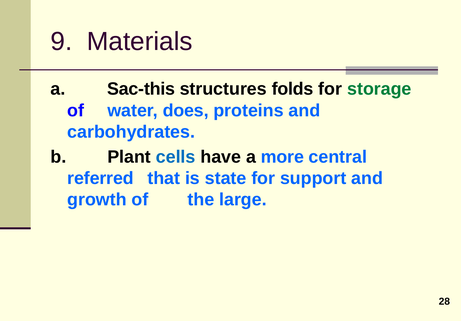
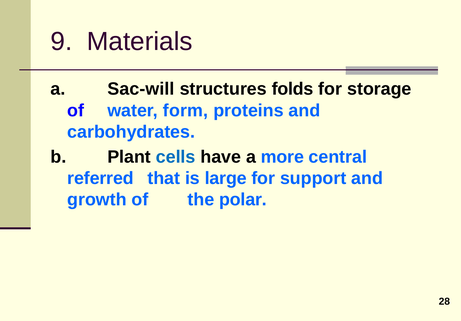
Sac-this: Sac-this -> Sac-will (141, 89)
storage colour: green -> black (379, 89)
does: does -> form (186, 110)
state: state -> large (226, 178)
large: large -> polar (243, 199)
